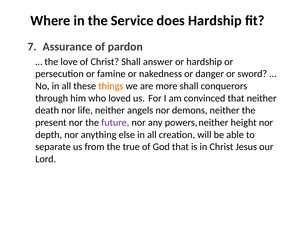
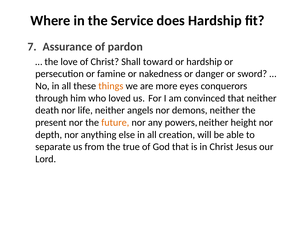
answer: answer -> toward (158, 62)
more shall: shall -> eyes (189, 86)
future colour: purple -> orange (115, 122)
